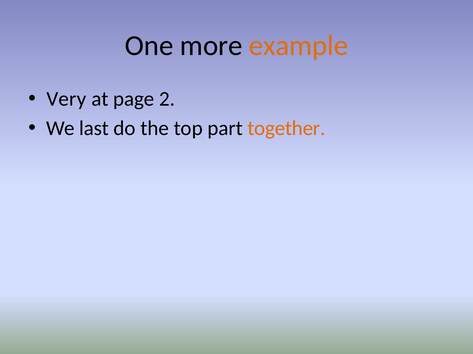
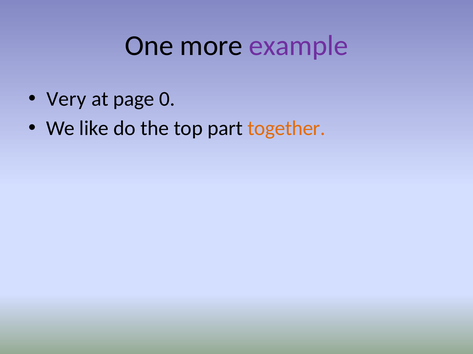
example colour: orange -> purple (299, 46)
2: 2 -> 0 (167, 99)
last: last -> like (94, 129)
